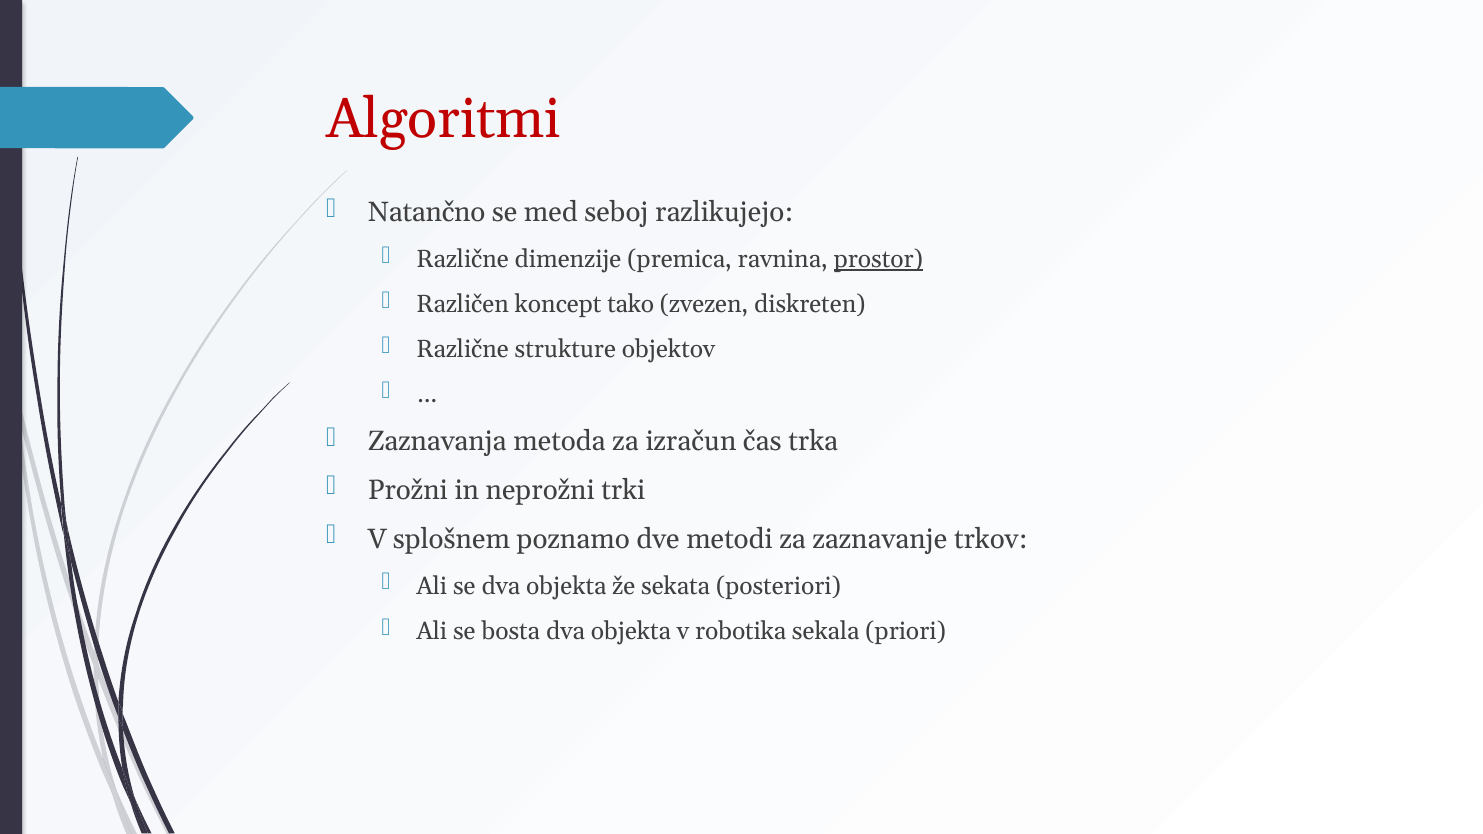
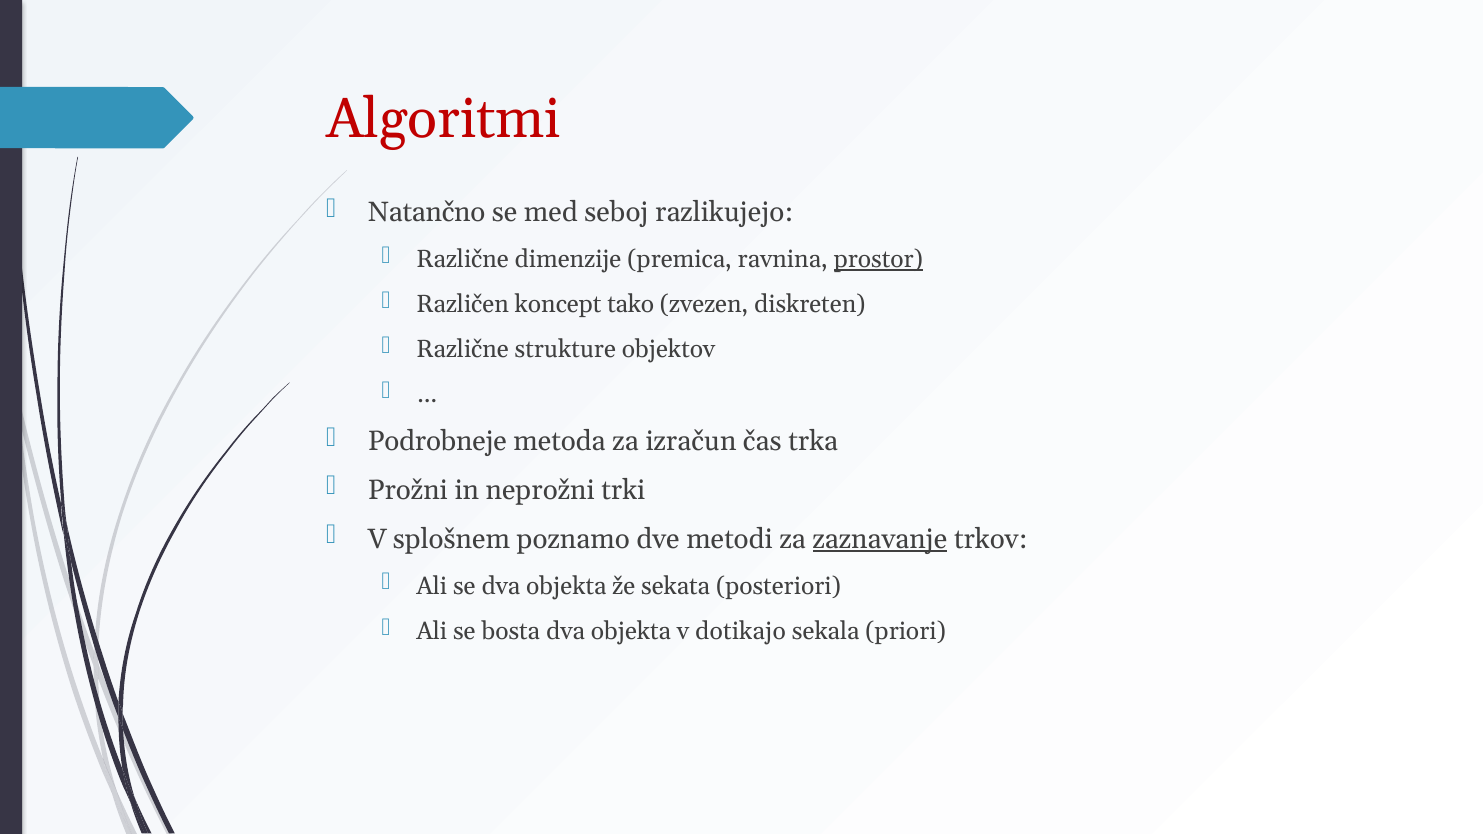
Zaznavanja: Zaznavanja -> Podrobneje (437, 442)
zaznavanje underline: none -> present (880, 539)
robotika: robotika -> dotikajo (741, 631)
